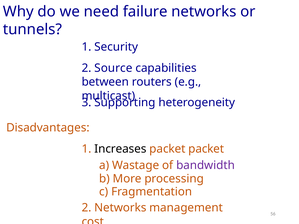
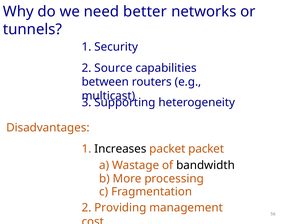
failure: failure -> better (145, 11)
bandwidth colour: purple -> black (206, 166)
2 Networks: Networks -> Providing (120, 208)
